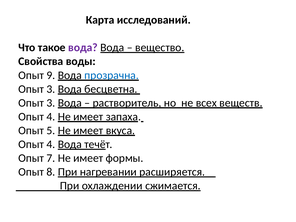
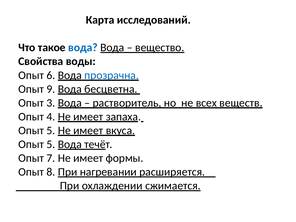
вода colour: purple -> blue (83, 48)
9: 9 -> 6 (51, 75)
3: 3 -> 9 (51, 89)
4: 4 -> 5 (51, 144)
